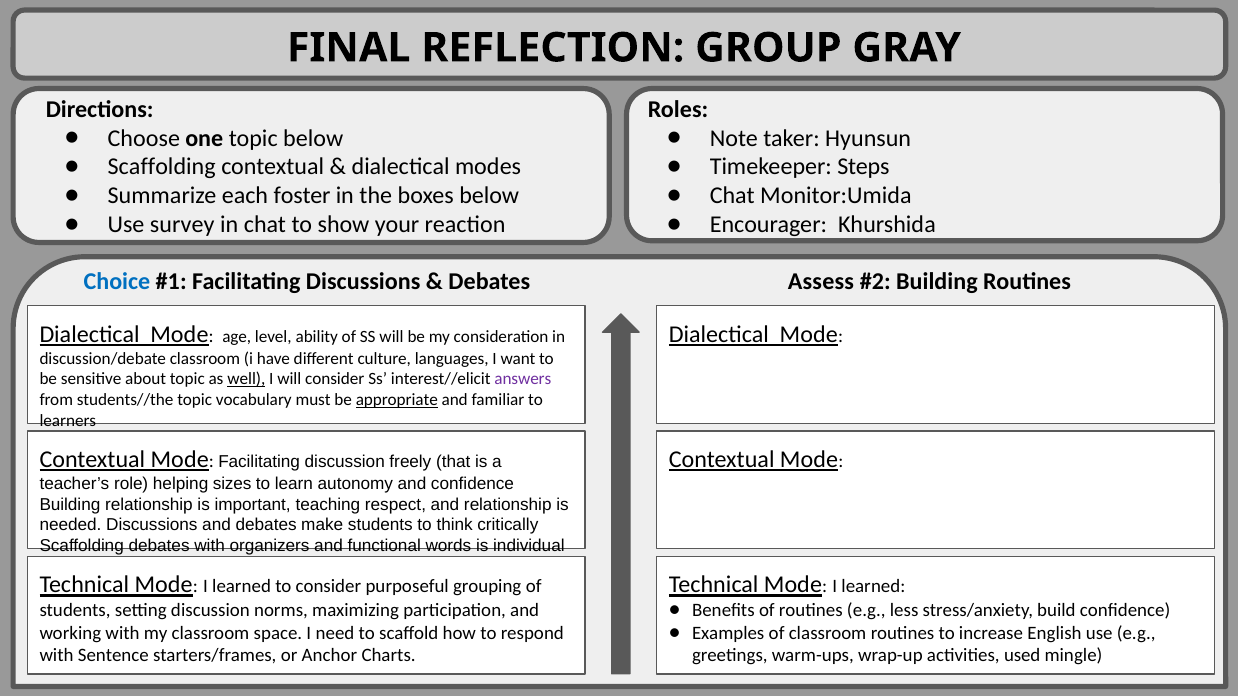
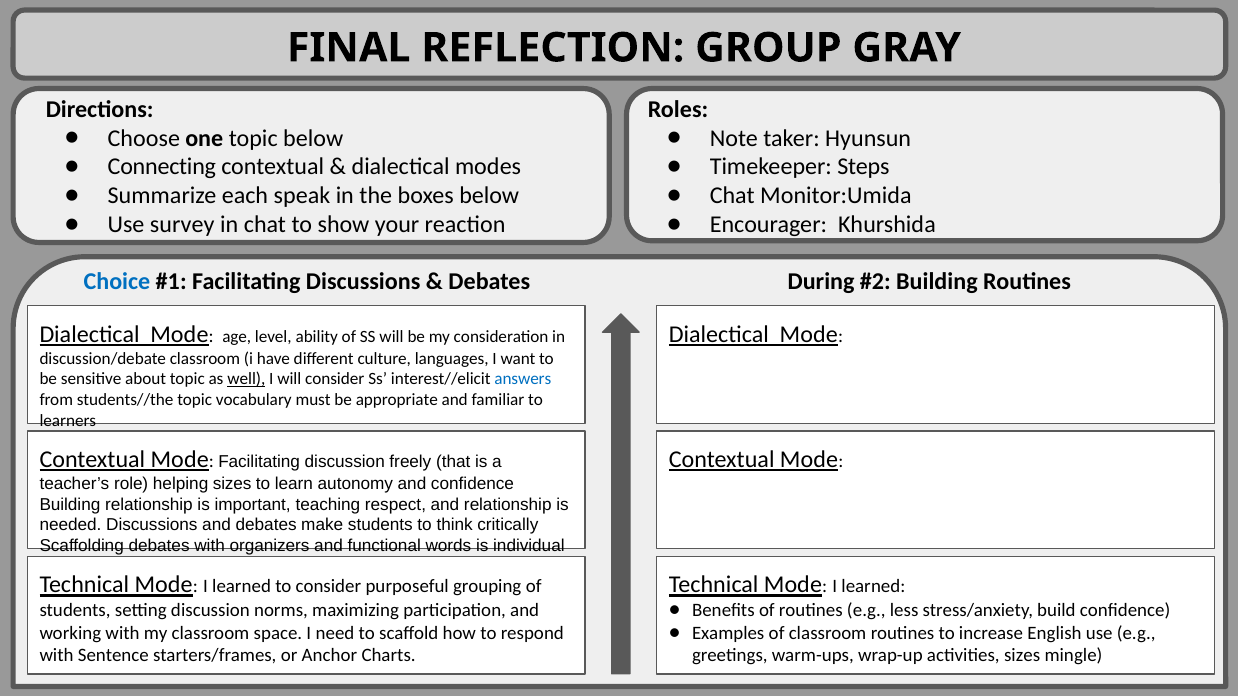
Scaffolding: Scaffolding -> Connecting (162, 167)
foster: foster -> speak (302, 196)
Assess: Assess -> During (821, 282)
answers colour: purple -> blue (523, 379)
appropriate underline: present -> none (397, 400)
activities used: used -> sizes (1022, 656)
